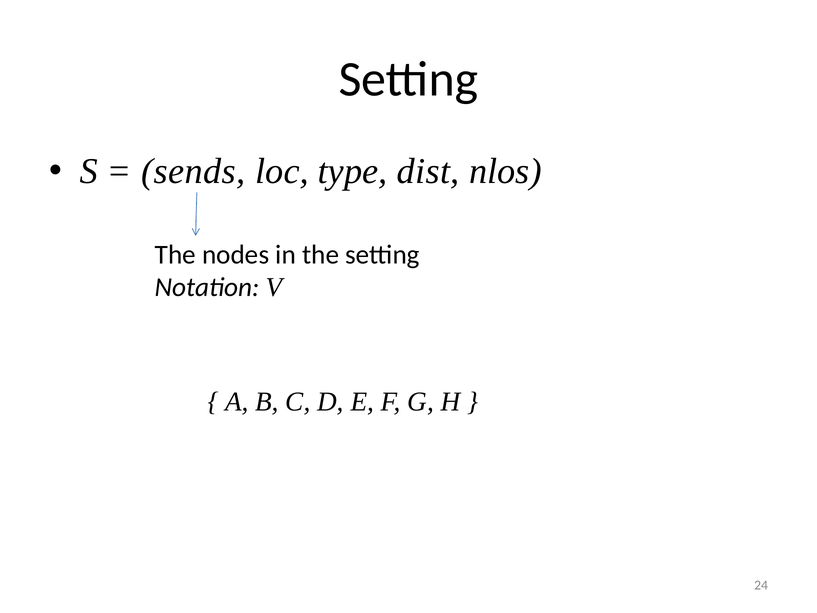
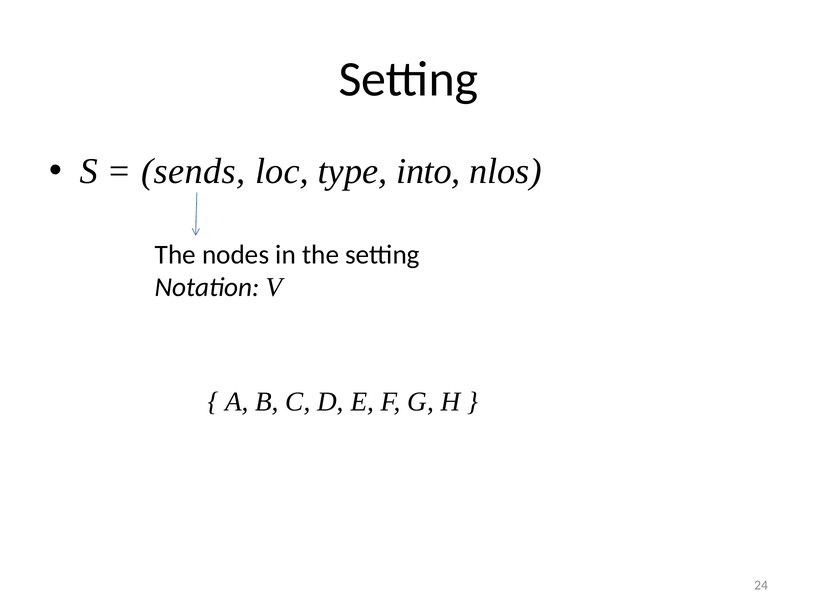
dist: dist -> into (428, 171)
